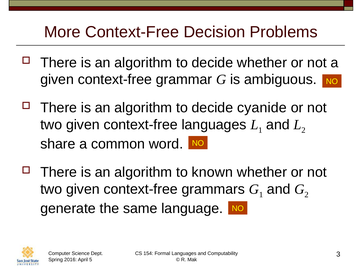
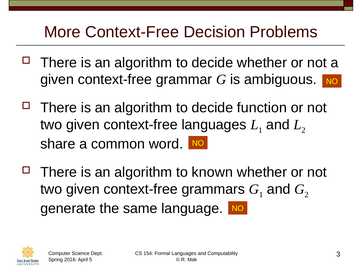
cyanide: cyanide -> function (262, 108)
